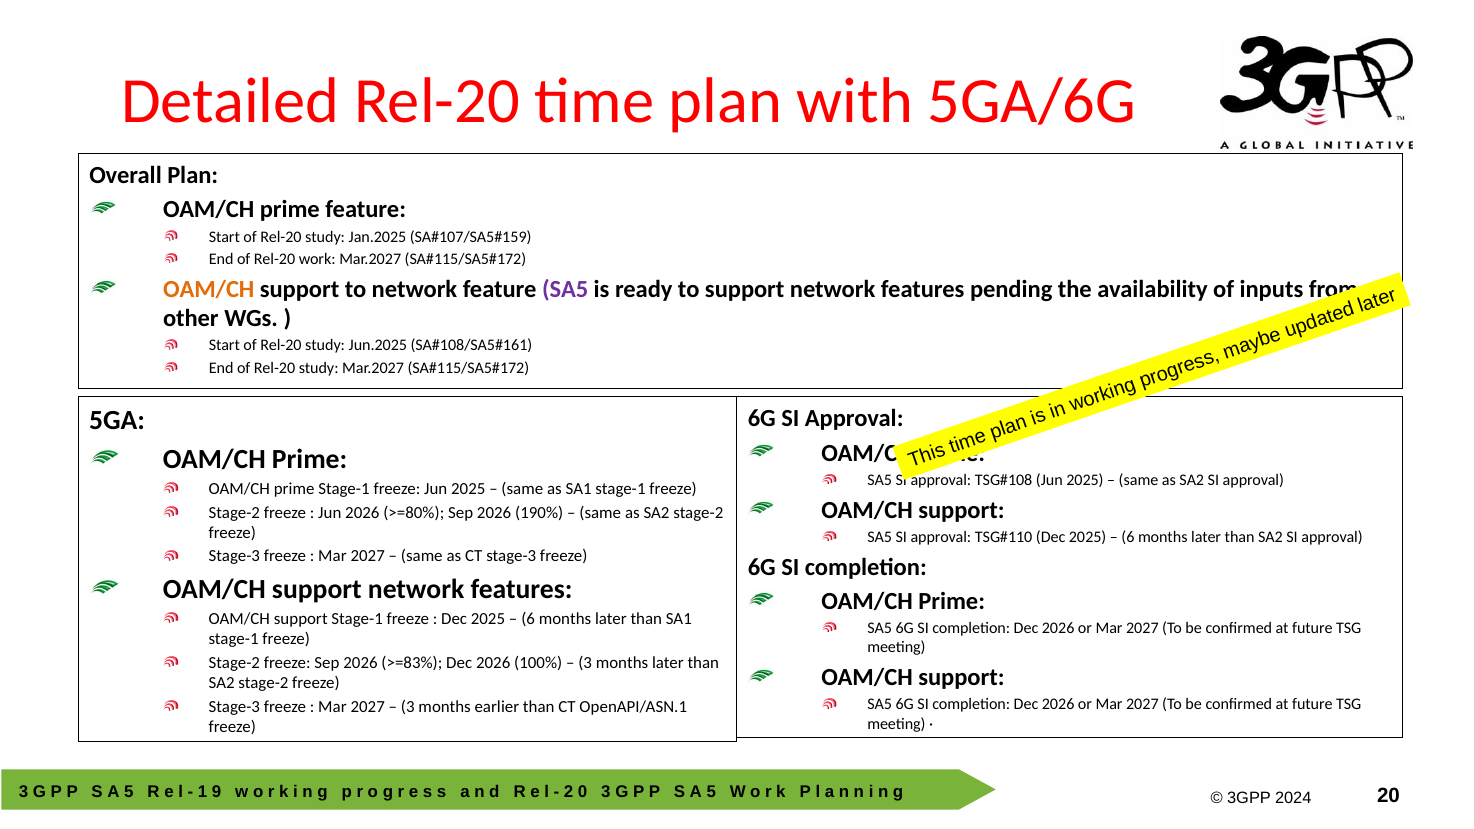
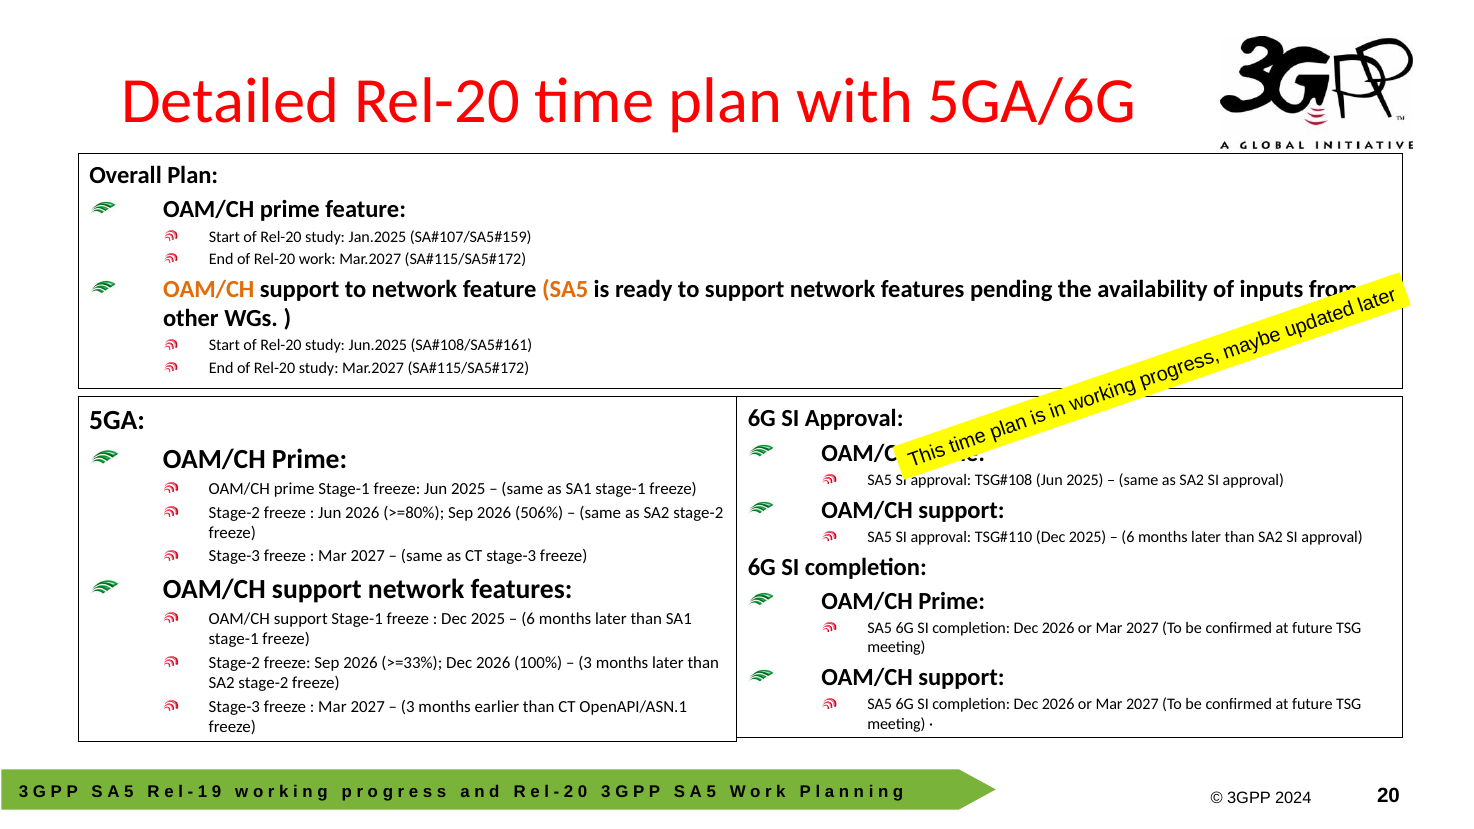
SA5 colour: purple -> orange (565, 289)
190%: 190% -> 506% (539, 513)
>=83%: >=83% -> >=33% (412, 663)
